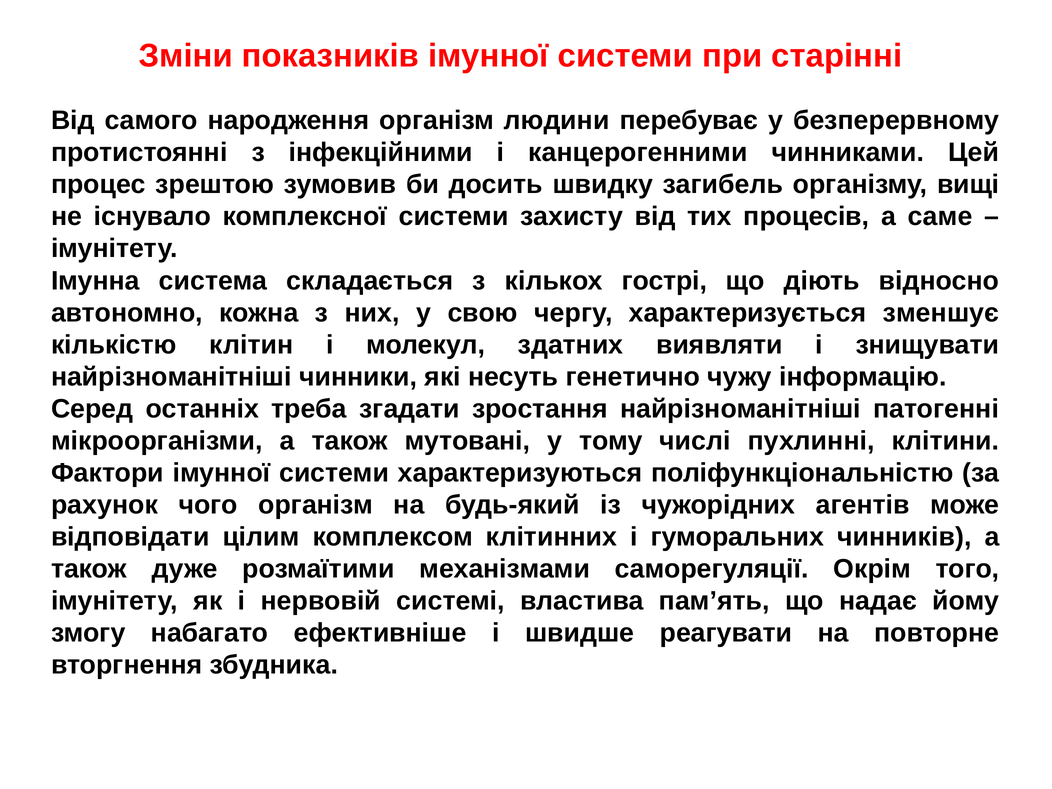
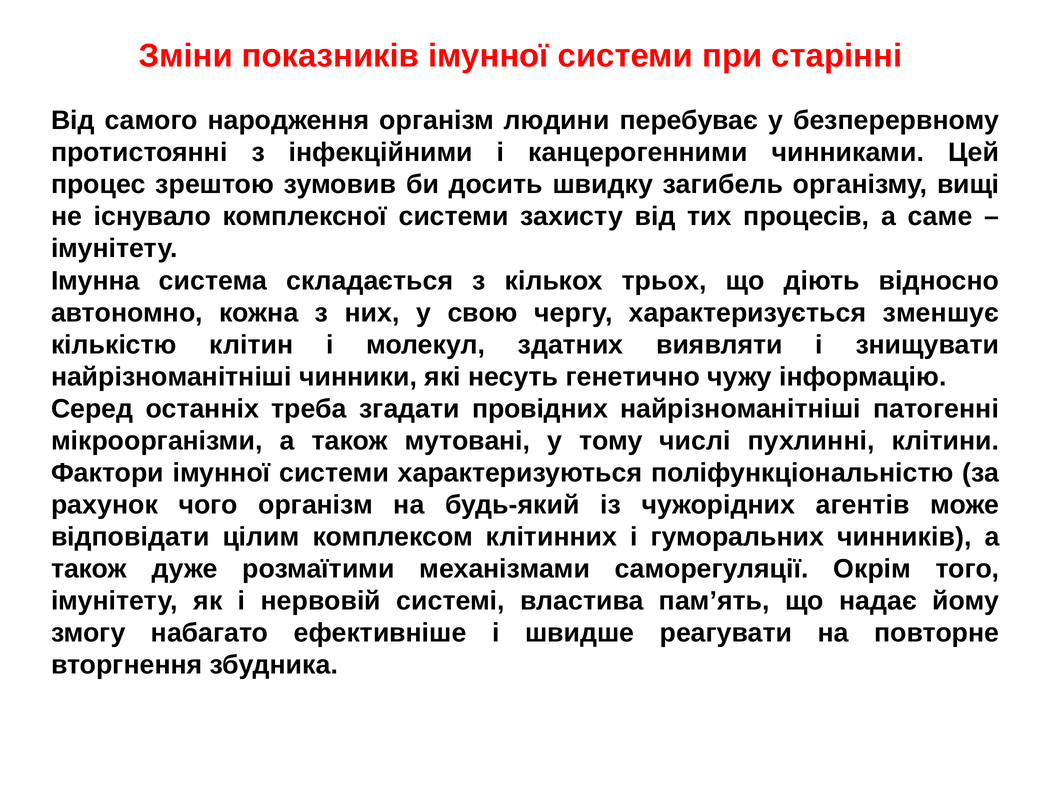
гострі: гострі -> трьох (664, 281)
зростання: зростання -> провідних (540, 409)
